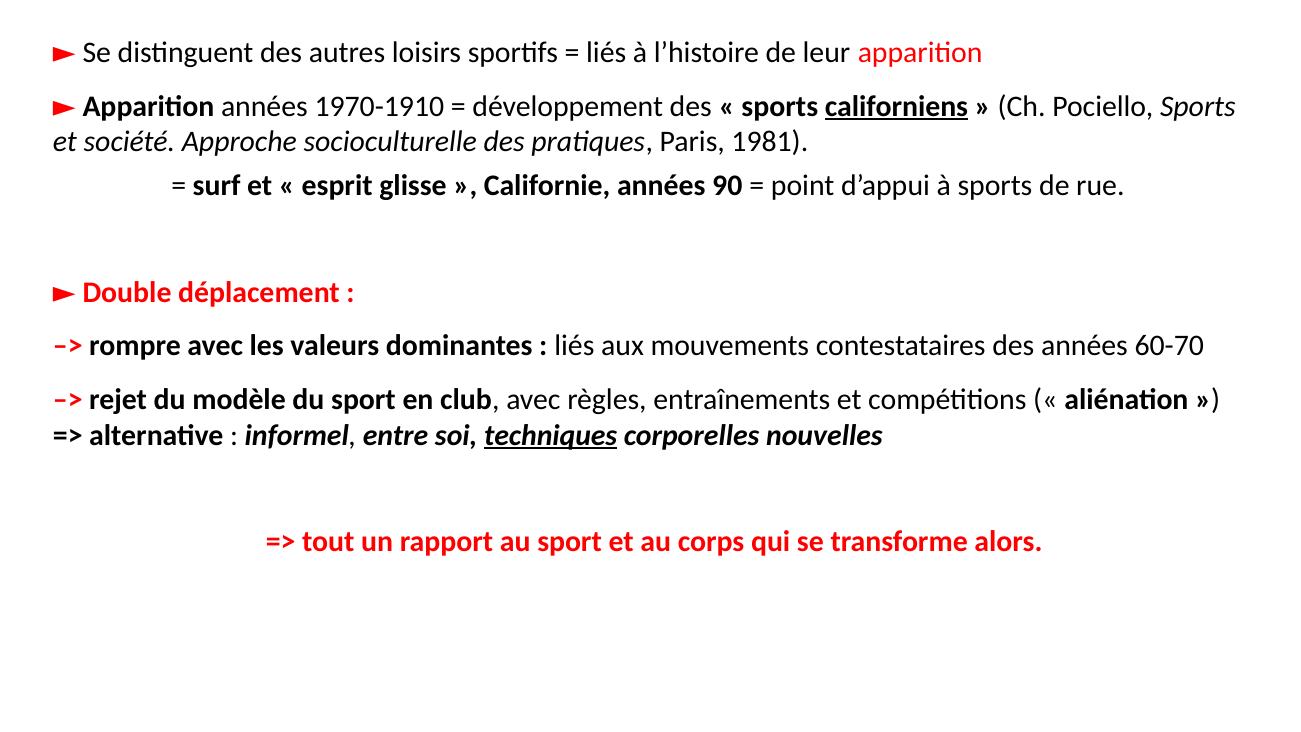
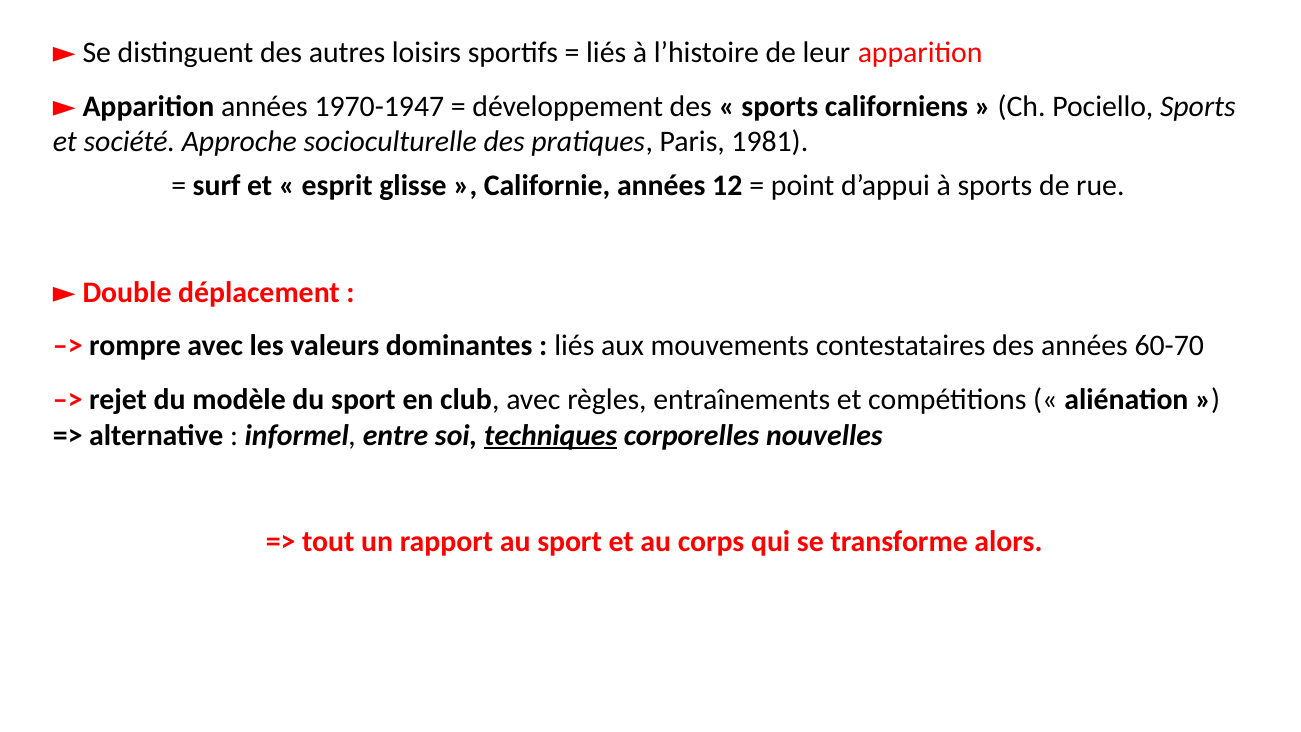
1970-1910: 1970-1910 -> 1970-1947 (379, 106)
californiens underline: present -> none (896, 106)
90: 90 -> 12 (727, 186)
